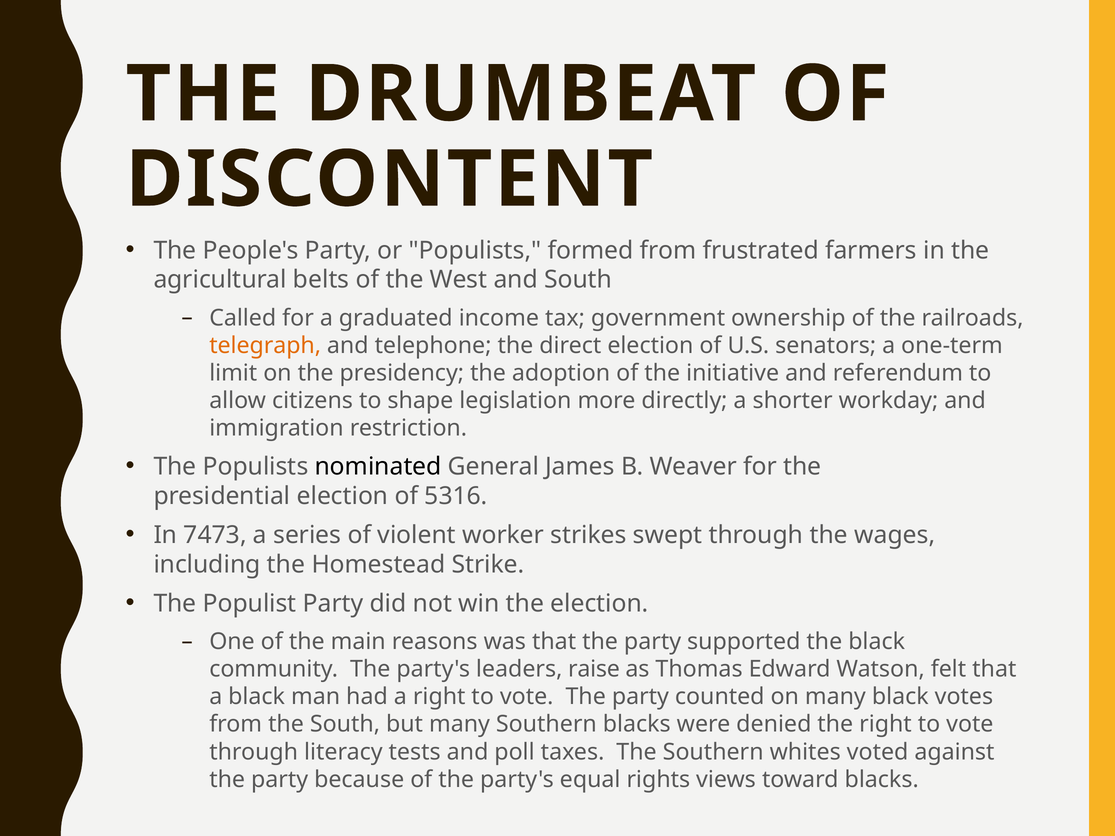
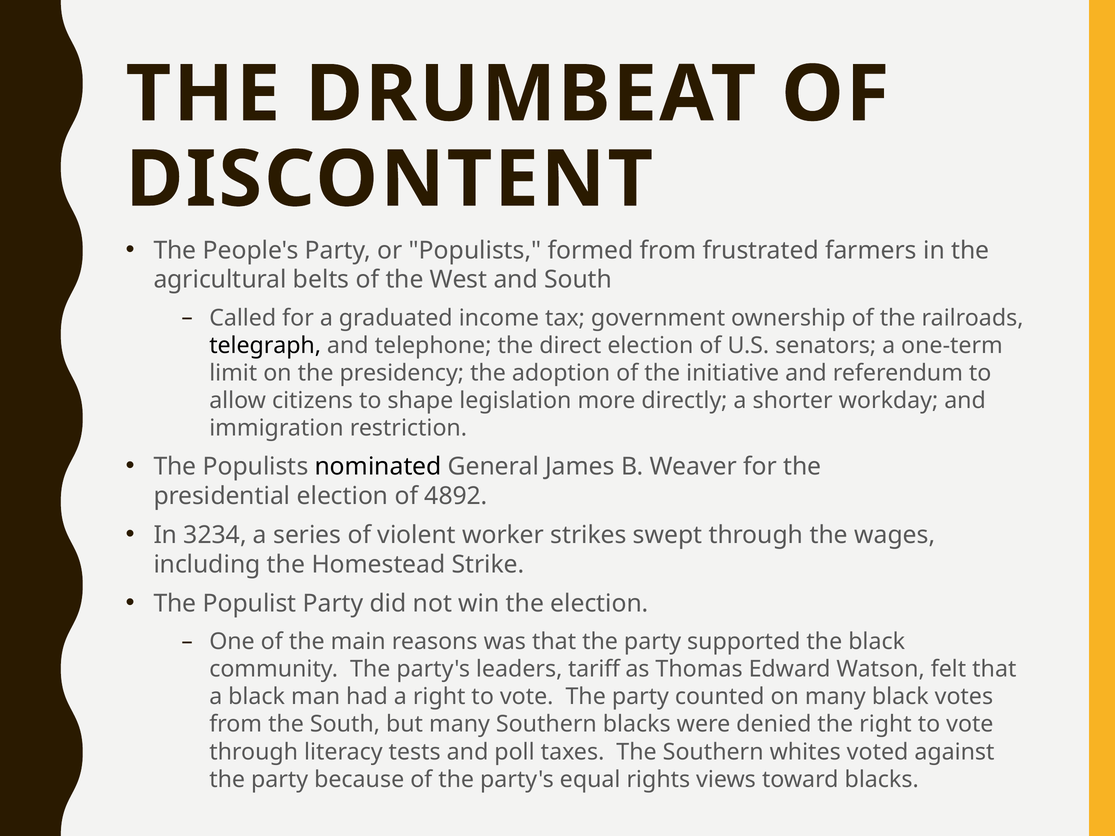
telegraph colour: orange -> black (265, 346)
5316: 5316 -> 4892 (456, 496)
7473: 7473 -> 3234 (215, 535)
raise: raise -> tariff (594, 669)
